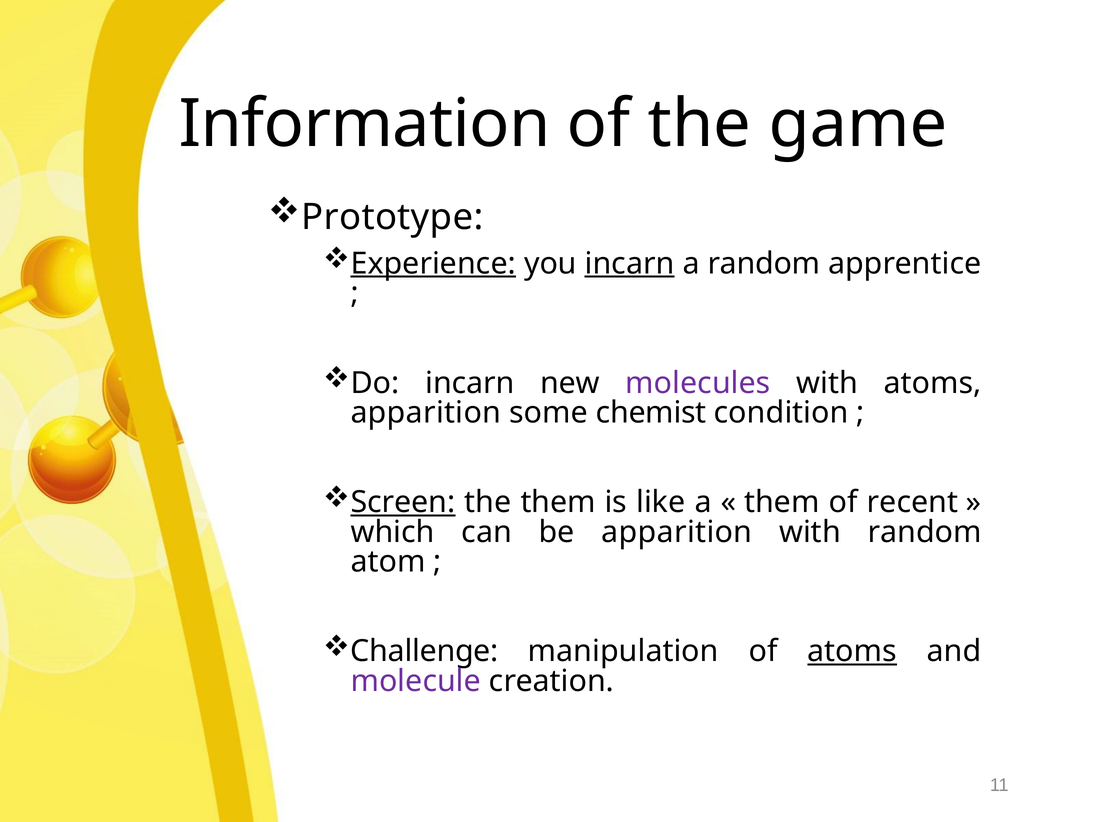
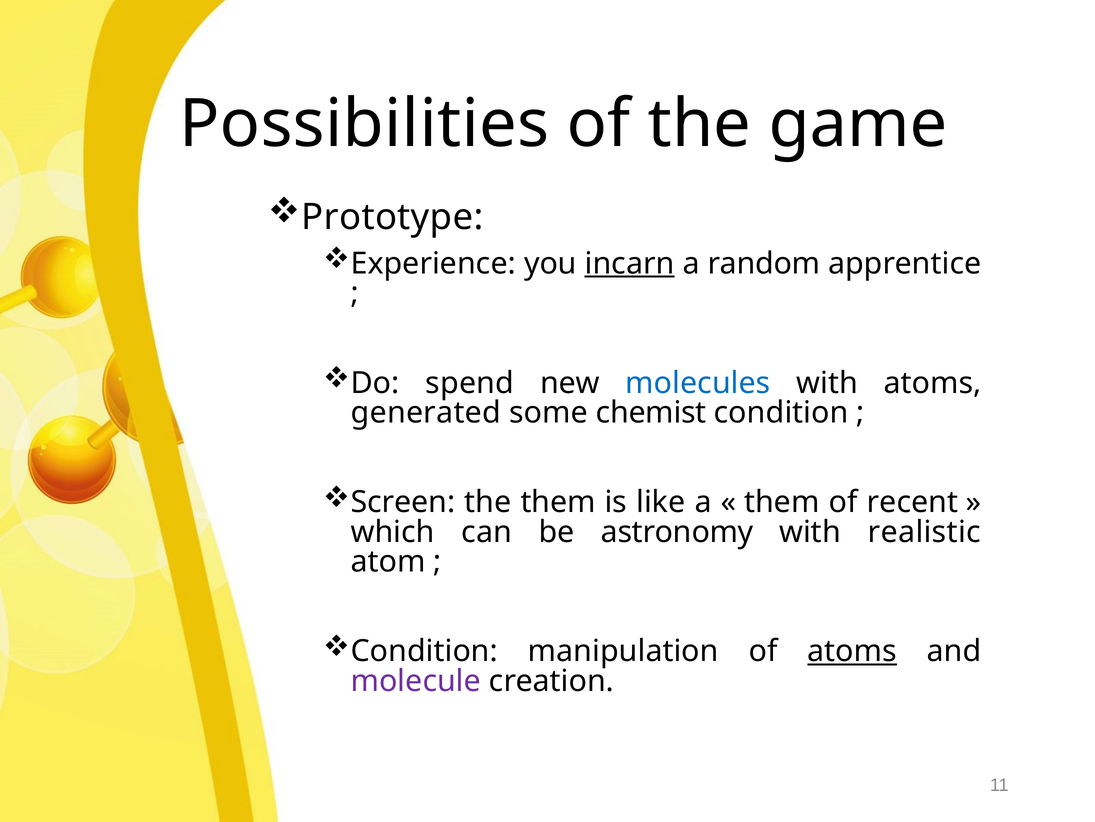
Information: Information -> Possibilities (364, 124)
Experience underline: present -> none (433, 263)
Do incarn: incarn -> spend (470, 383)
molecules colour: purple -> blue (698, 383)
apparition: apparition -> generated (426, 412)
Screen underline: present -> none (403, 502)
be apparition: apparition -> astronomy (677, 532)
with random: random -> realistic (924, 532)
Challenge: Challenge -> Condition (424, 651)
